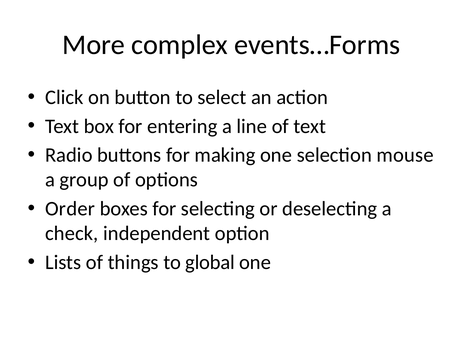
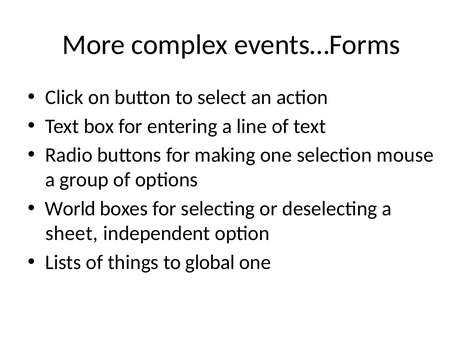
Order: Order -> World (70, 208)
check: check -> sheet (72, 233)
